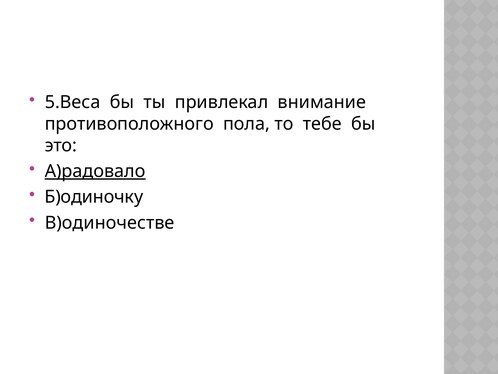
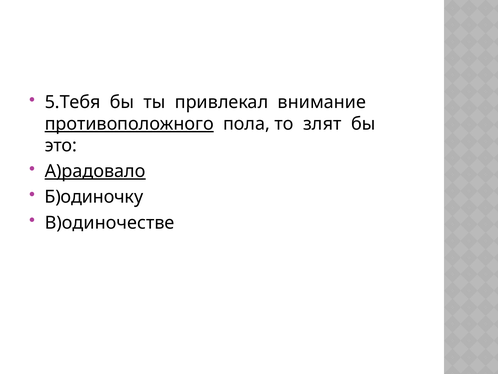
5.Веса: 5.Веса -> 5.Тебя (73, 102)
противоположного underline: none -> present (129, 124)
тебе: тебе -> злят (322, 124)
